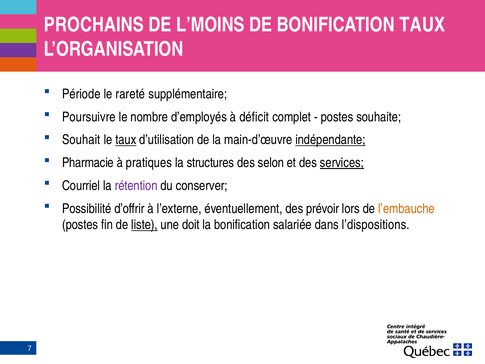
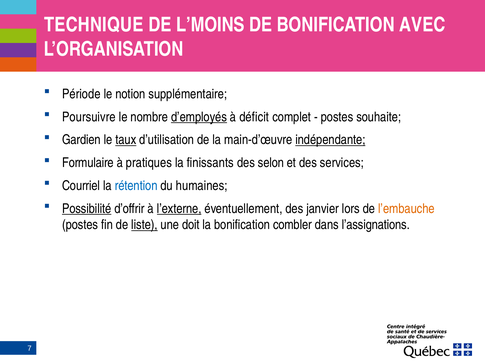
PROCHAINS: PROCHAINS -> TECHNIQUE (94, 25)
BONIFICATION TAUX: TAUX -> AVEC (422, 25)
rareté: rareté -> notion (130, 94)
d’employés underline: none -> present (199, 117)
Souhait: Souhait -> Gardien (81, 140)
Pharmacie: Pharmacie -> Formulaire (88, 163)
structures: structures -> finissants (210, 163)
services underline: present -> none (342, 163)
rétention colour: purple -> blue (136, 186)
conserver: conserver -> humaines (202, 186)
Possibilité underline: none -> present (87, 208)
l’externe underline: none -> present (179, 208)
prévoir: prévoir -> janvier (323, 208)
salariée: salariée -> combler (292, 225)
l’dispositions: l’dispositions -> l’assignations (376, 225)
